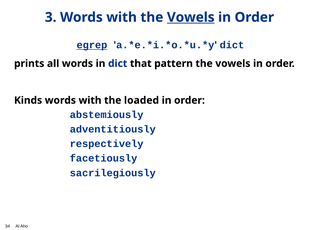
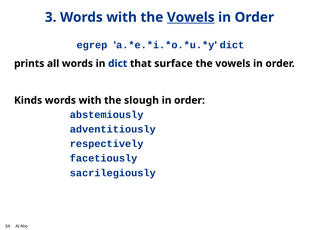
egrep underline: present -> none (92, 45)
pattern: pattern -> surface (173, 64)
loaded: loaded -> slough (141, 100)
